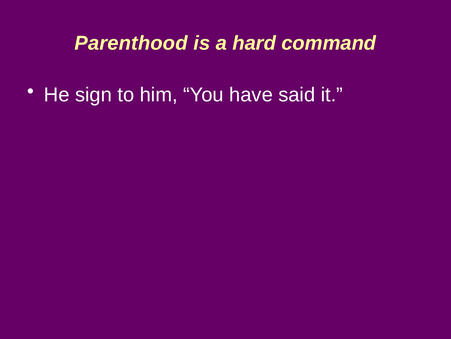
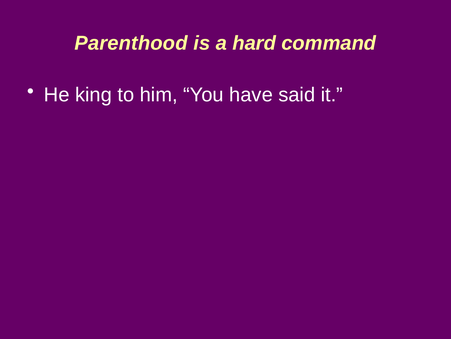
sign: sign -> king (94, 95)
